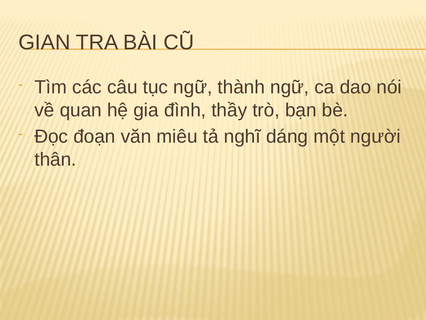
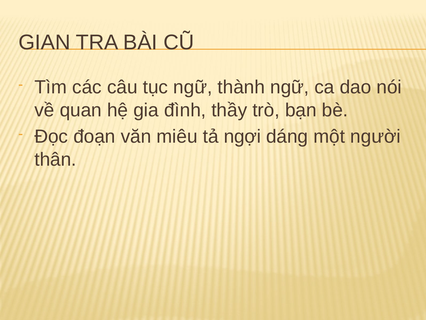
nghĩ: nghĩ -> ngợi (242, 136)
